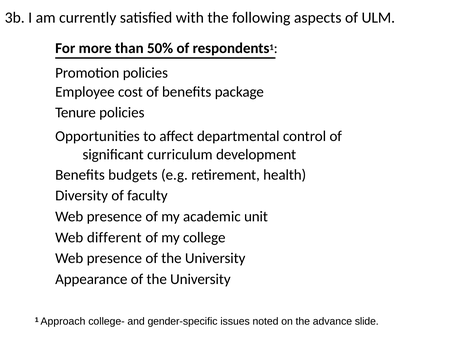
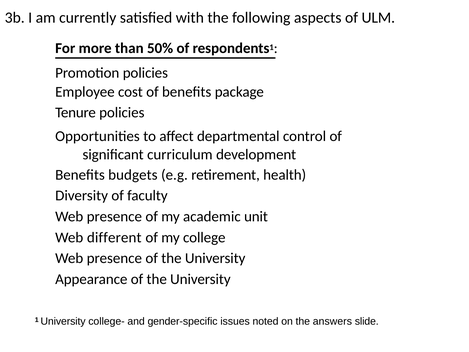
1 Approach: Approach -> University (63, 321)
advance: advance -> answers (332, 321)
